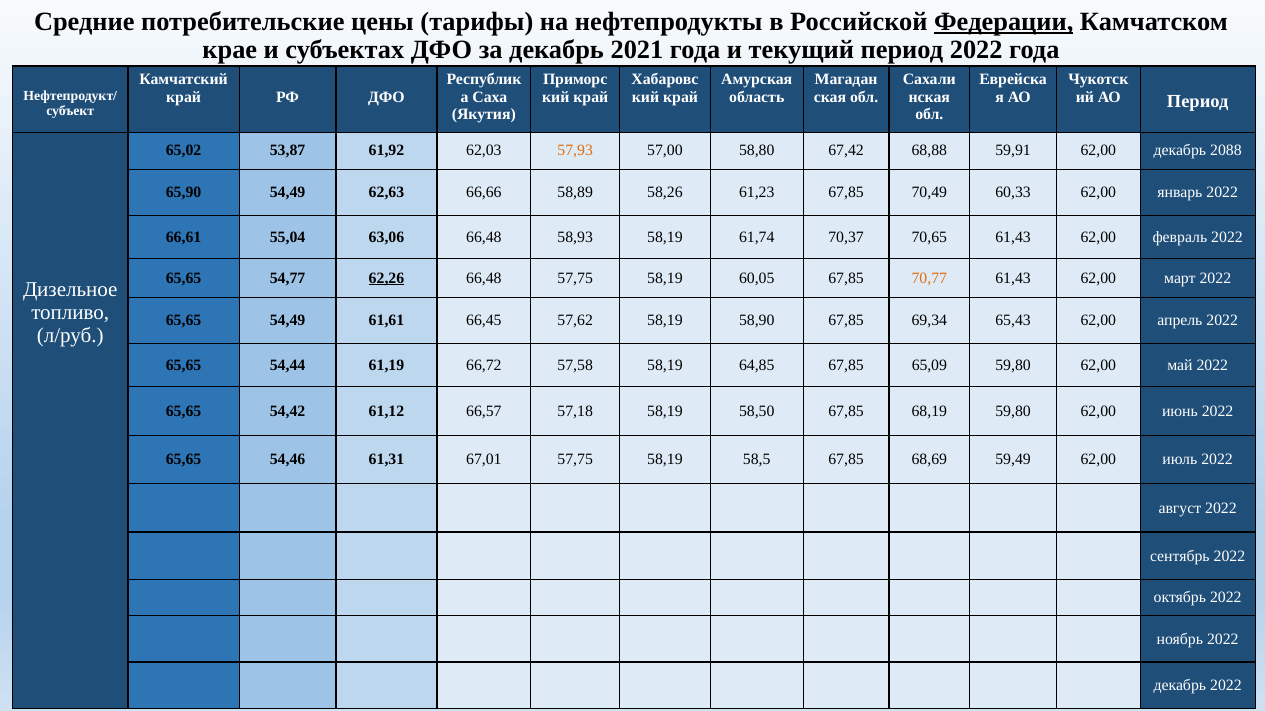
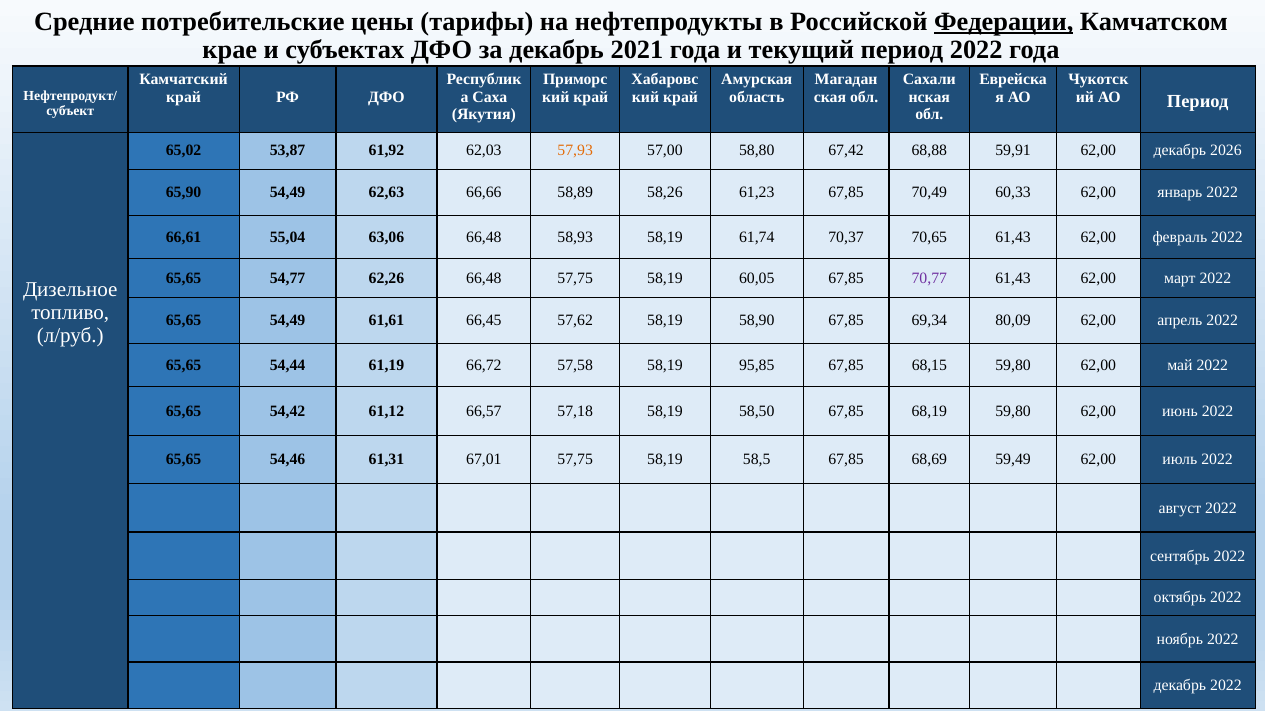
2088: 2088 -> 2026 (1226, 151)
62,26 underline: present -> none (387, 278)
70,77 colour: orange -> purple (929, 278)
65,43: 65,43 -> 80,09 (1013, 321)
64,85: 64,85 -> 95,85 (757, 366)
65,09: 65,09 -> 68,15 (929, 366)
